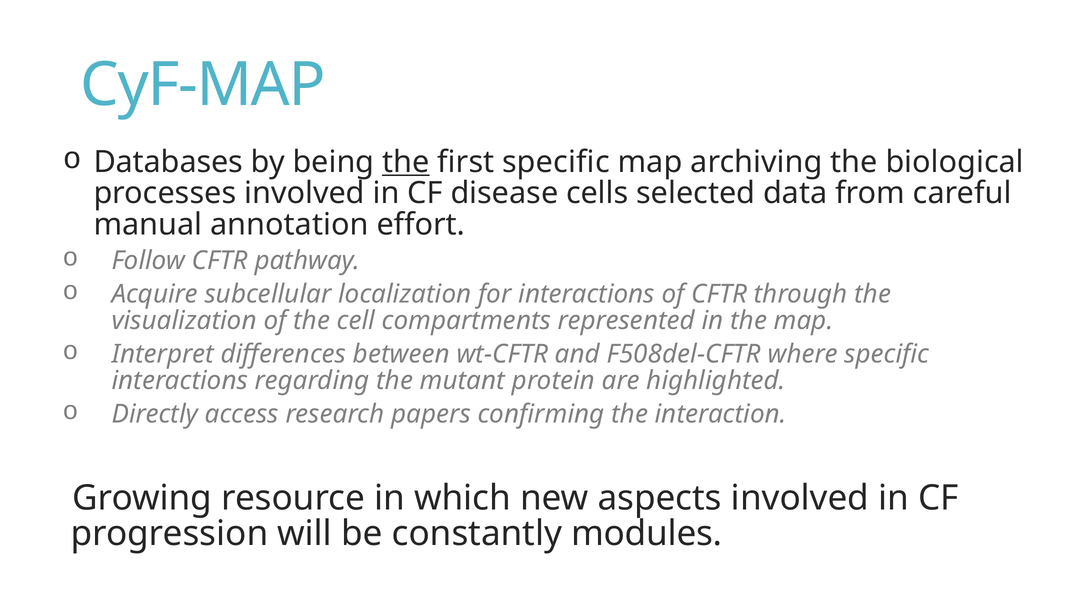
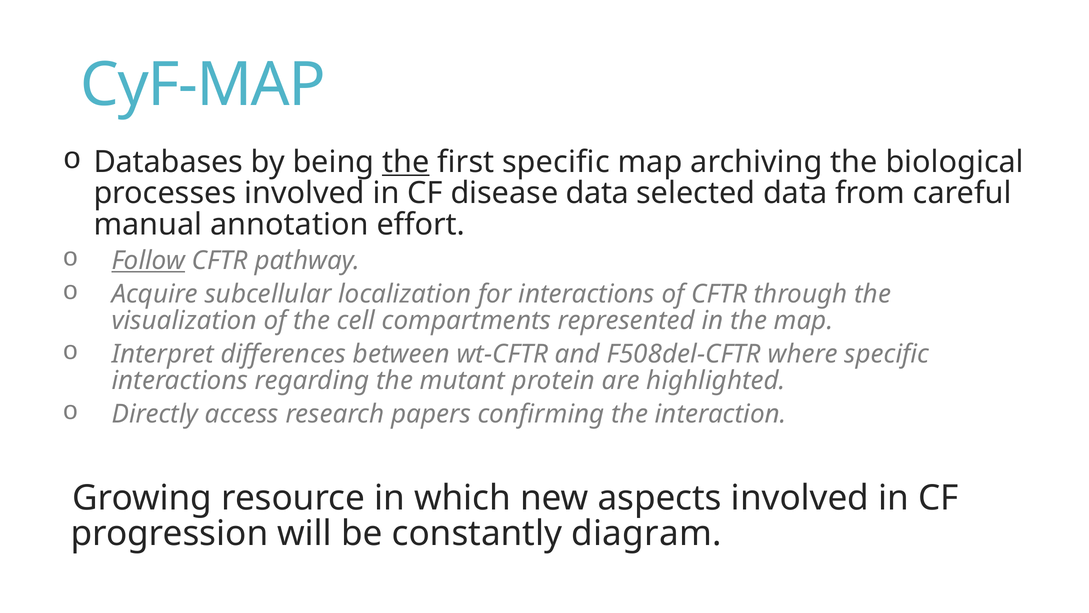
disease cells: cells -> data (597, 193)
Follow underline: none -> present (148, 260)
modules: modules -> diagram (646, 533)
